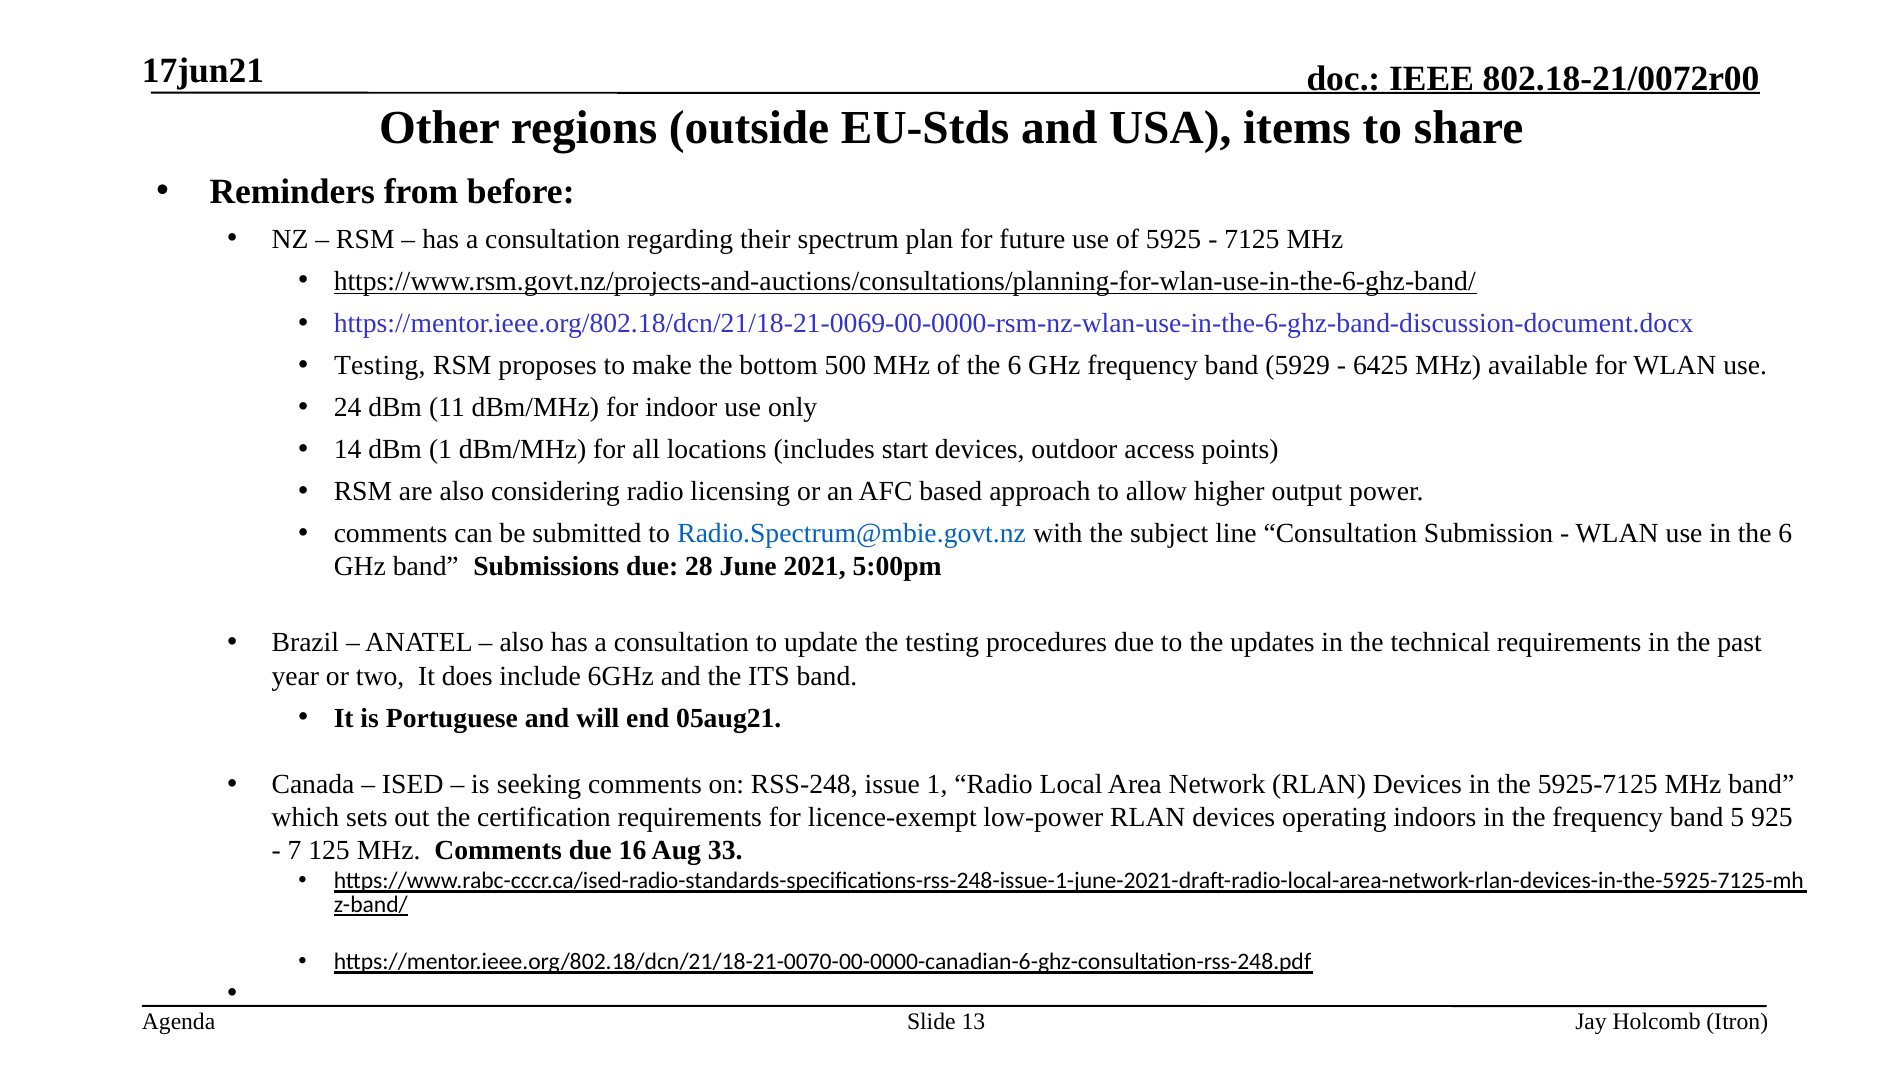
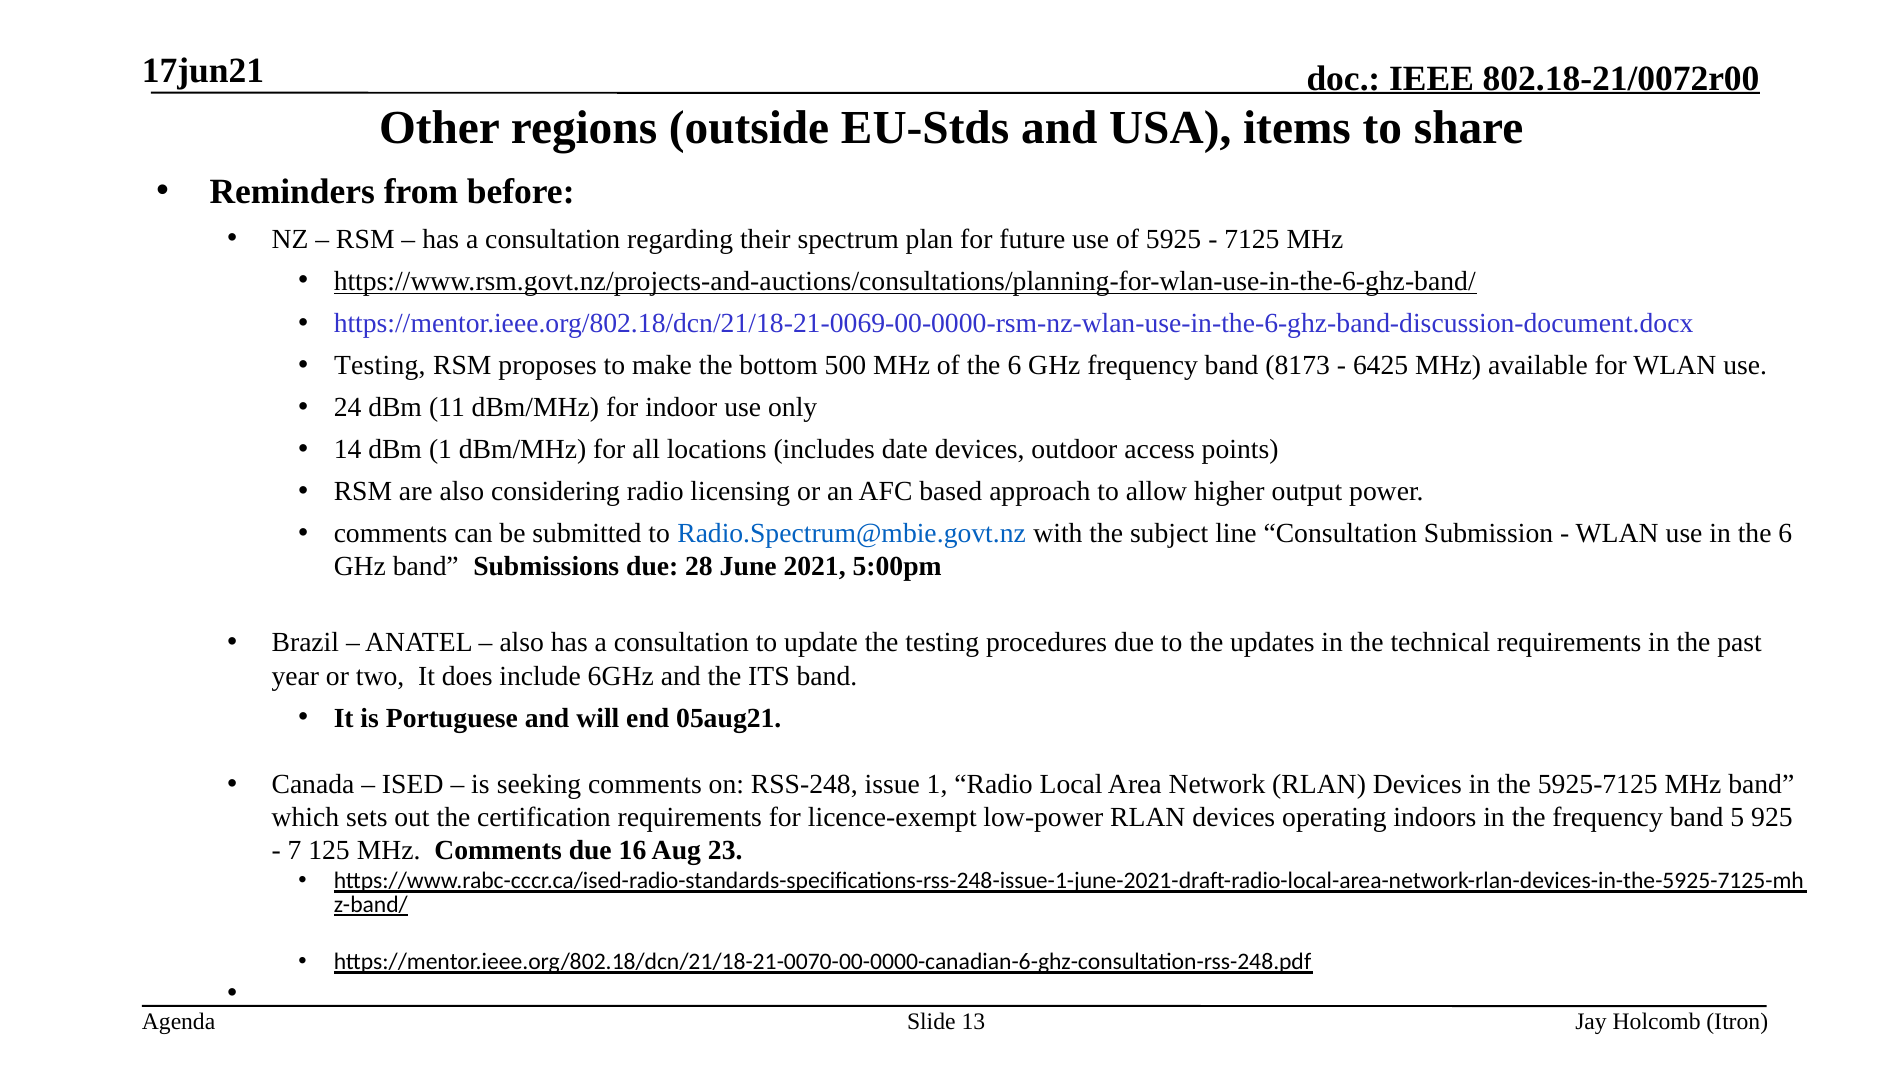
5929: 5929 -> 8173 (1298, 365)
start: start -> date (905, 449)
33: 33 -> 23 (725, 850)
